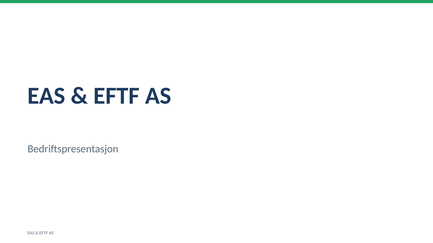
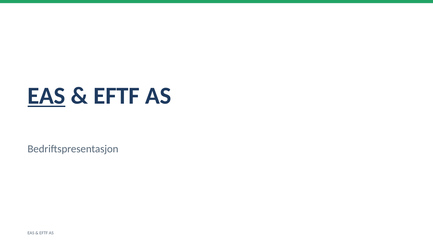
EAS underline: none -> present (47, 96)
